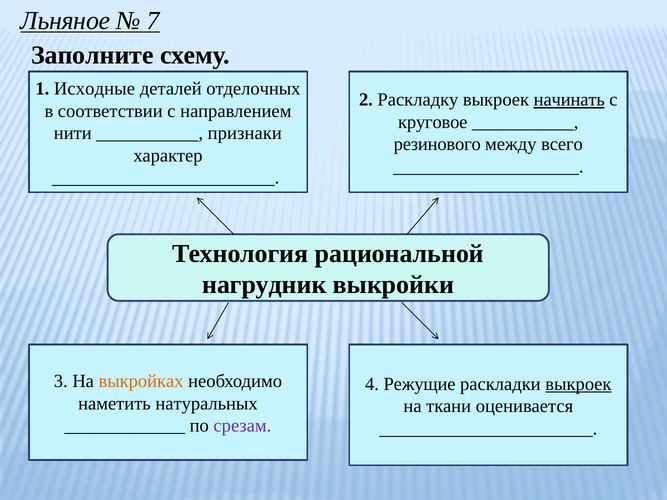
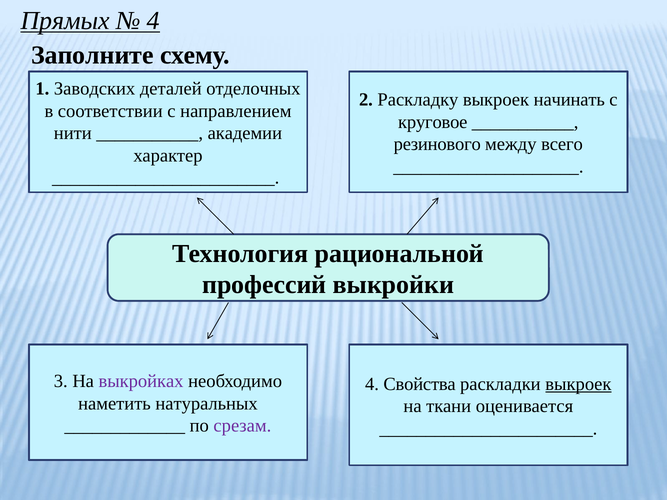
Льняное: Льняное -> Прямых (65, 21)
7: 7 -> 4 (153, 21)
Исходные: Исходные -> Заводских (95, 89)
начинать underline: present -> none (569, 100)
признаки: признаки -> академии (245, 133)
нагрудник: нагрудник -> профессий (264, 285)
выкройках colour: orange -> purple (141, 381)
Режущие: Режущие -> Свойства (420, 384)
